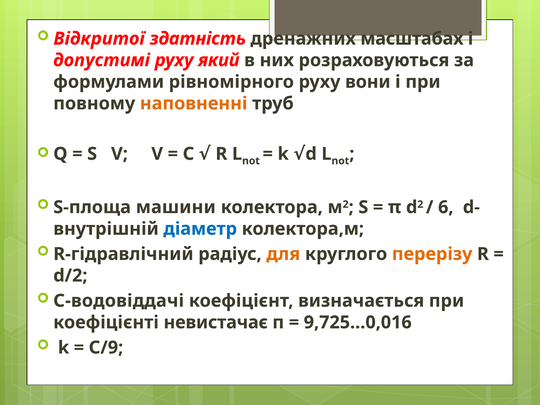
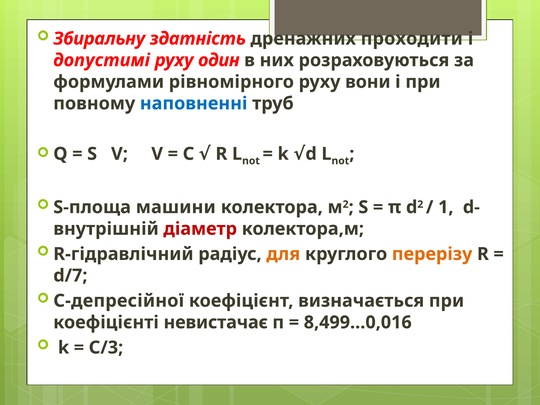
Відкритої: Відкритої -> Збиральну (99, 39)
масштабах: масштабах -> проходити (412, 39)
який: який -> один (219, 60)
наповненні colour: orange -> blue (194, 103)
6: 6 -> 1 (446, 207)
діаметр colour: blue -> red (200, 229)
d/2: d/2 -> d/7 (70, 276)
С-водовіддачі: С-водовіддачі -> С-депресійної (119, 301)
9,725…0,016: 9,725…0,016 -> 8,499…0,016 (358, 322)
С/9: С/9 -> С/3 (106, 348)
